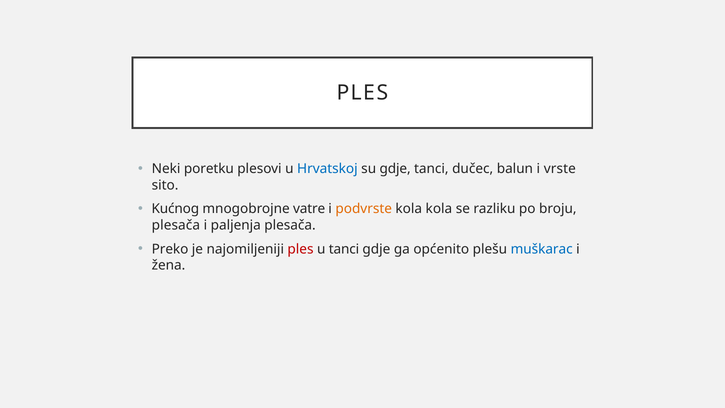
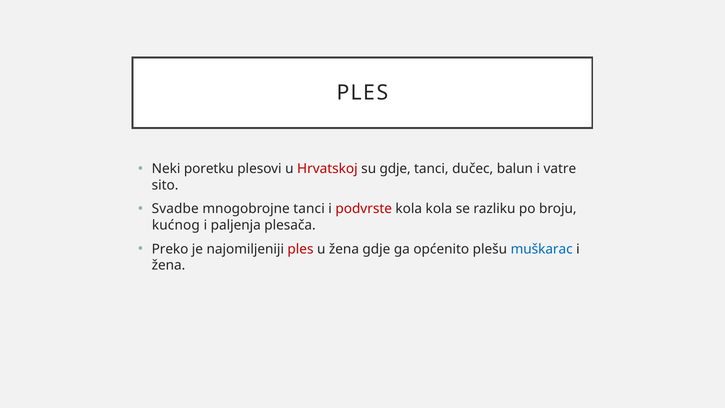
Hrvatskoj colour: blue -> red (327, 169)
vrste: vrste -> vatre (560, 169)
Kućnog: Kućnog -> Svadbe (175, 209)
mnogobrojne vatre: vatre -> tanci (309, 209)
podvrste colour: orange -> red (364, 209)
plesača: plesača -> kućnog (176, 225)
u tanci: tanci -> žena (344, 249)
